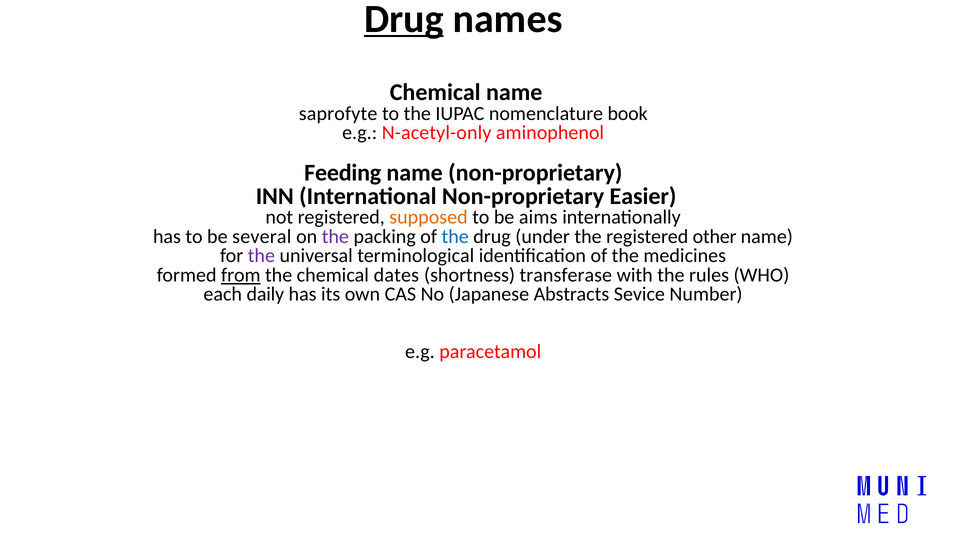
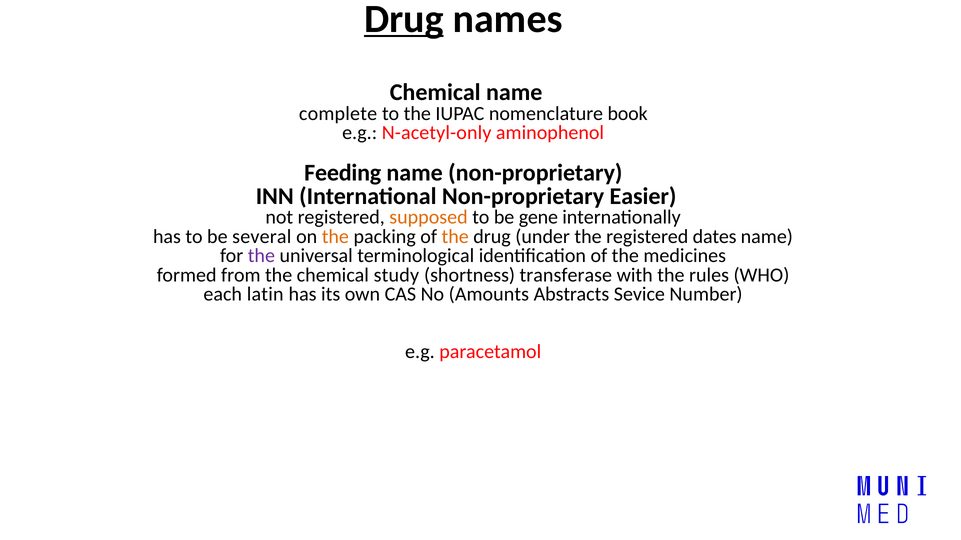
saprofyte: saprofyte -> complete (338, 114)
aims: aims -> gene (538, 218)
the colour: purple -> orange (335, 237)
the colour: blue -> orange (455, 237)
other: other -> dates (715, 237)
from underline: present -> none (241, 275)
dates: dates -> study (396, 275)
daily: daily -> latin (265, 295)
Japanese: Japanese -> Amounts (489, 295)
